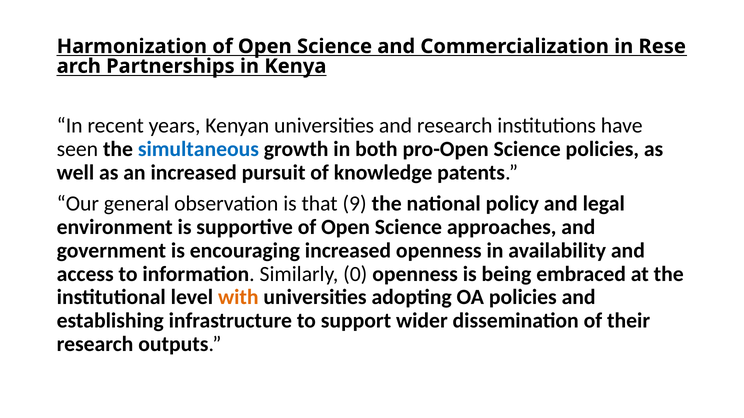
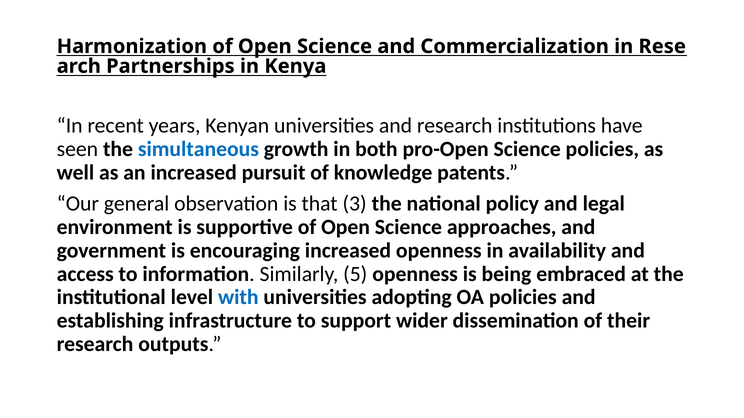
9: 9 -> 3 (355, 204)
0: 0 -> 5 (355, 274)
with colour: orange -> blue (238, 298)
